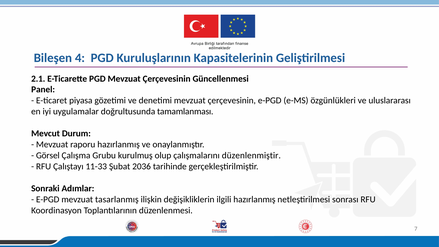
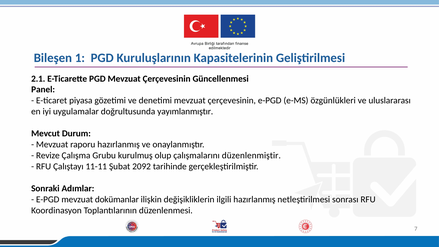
4: 4 -> 1 (80, 58)
tamamlanması: tamamlanması -> yayımlanmıştır (185, 112)
Görsel: Görsel -> Revize (48, 155)
11-33: 11-33 -> 11-11 (96, 166)
2036: 2036 -> 2092 (142, 166)
tasarlanmış: tasarlanmış -> dokümanlar (117, 199)
